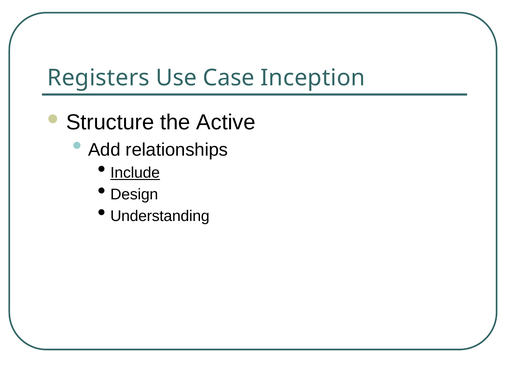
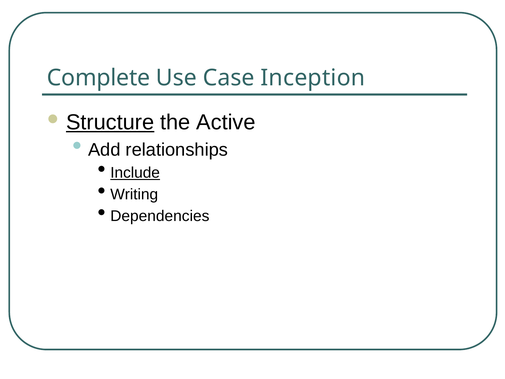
Registers: Registers -> Complete (99, 78)
Structure underline: none -> present (110, 122)
Design: Design -> Writing (134, 194)
Understanding: Understanding -> Dependencies (160, 216)
